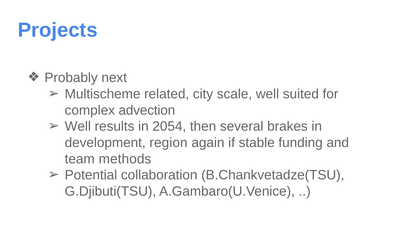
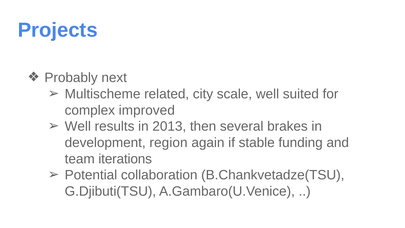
advection: advection -> improved (147, 110)
2054: 2054 -> 2013 (169, 126)
methods: methods -> iterations (125, 159)
